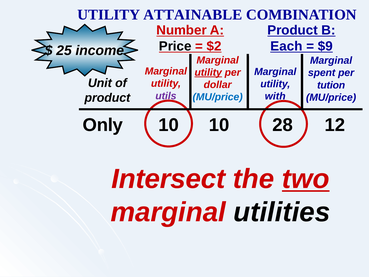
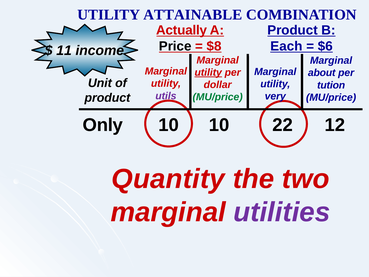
Number: Number -> Actually (182, 30)
$2: $2 -> $8 (214, 46)
$9: $9 -> $6 (325, 46)
25: 25 -> 11 (64, 50)
spent: spent -> about (322, 73)
with: with -> very (275, 96)
MU/price colour: blue -> green (218, 97)
28: 28 -> 22 (283, 125)
Intersect: Intersect -> Quantity (168, 179)
two underline: present -> none (306, 179)
utilities colour: black -> purple (282, 212)
